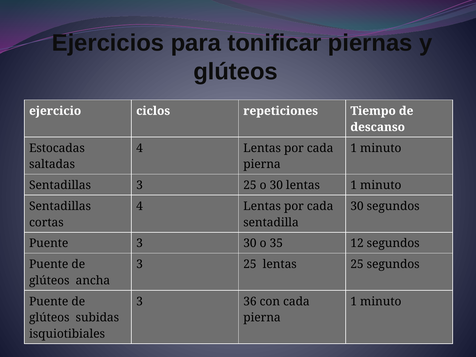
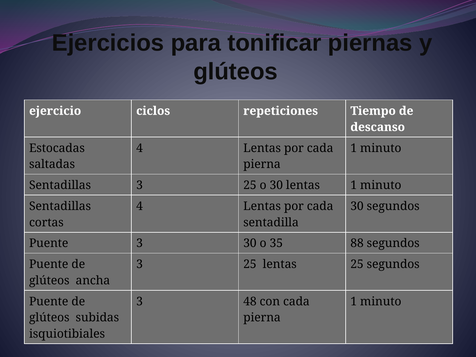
12: 12 -> 88 (357, 243)
36: 36 -> 48 (250, 302)
